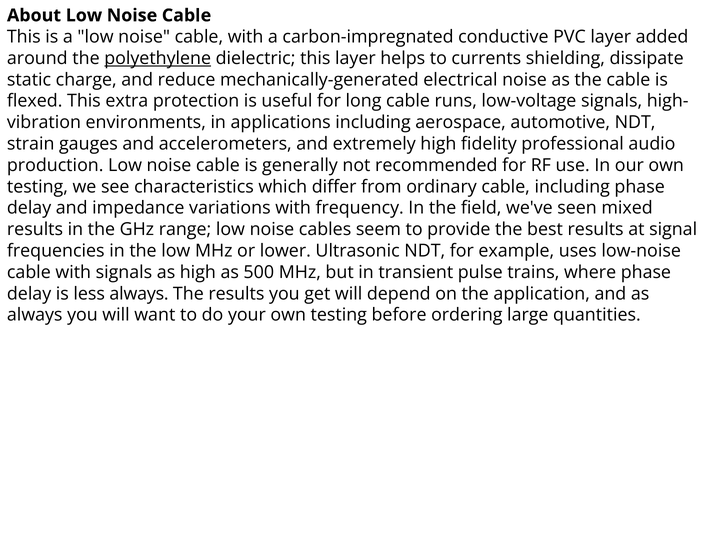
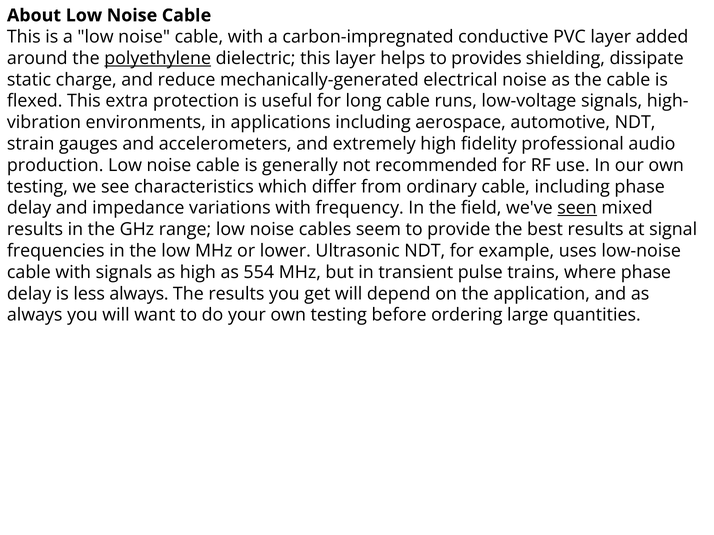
currents: currents -> provides (486, 58)
seen underline: none -> present (577, 208)
500: 500 -> 554 (259, 272)
